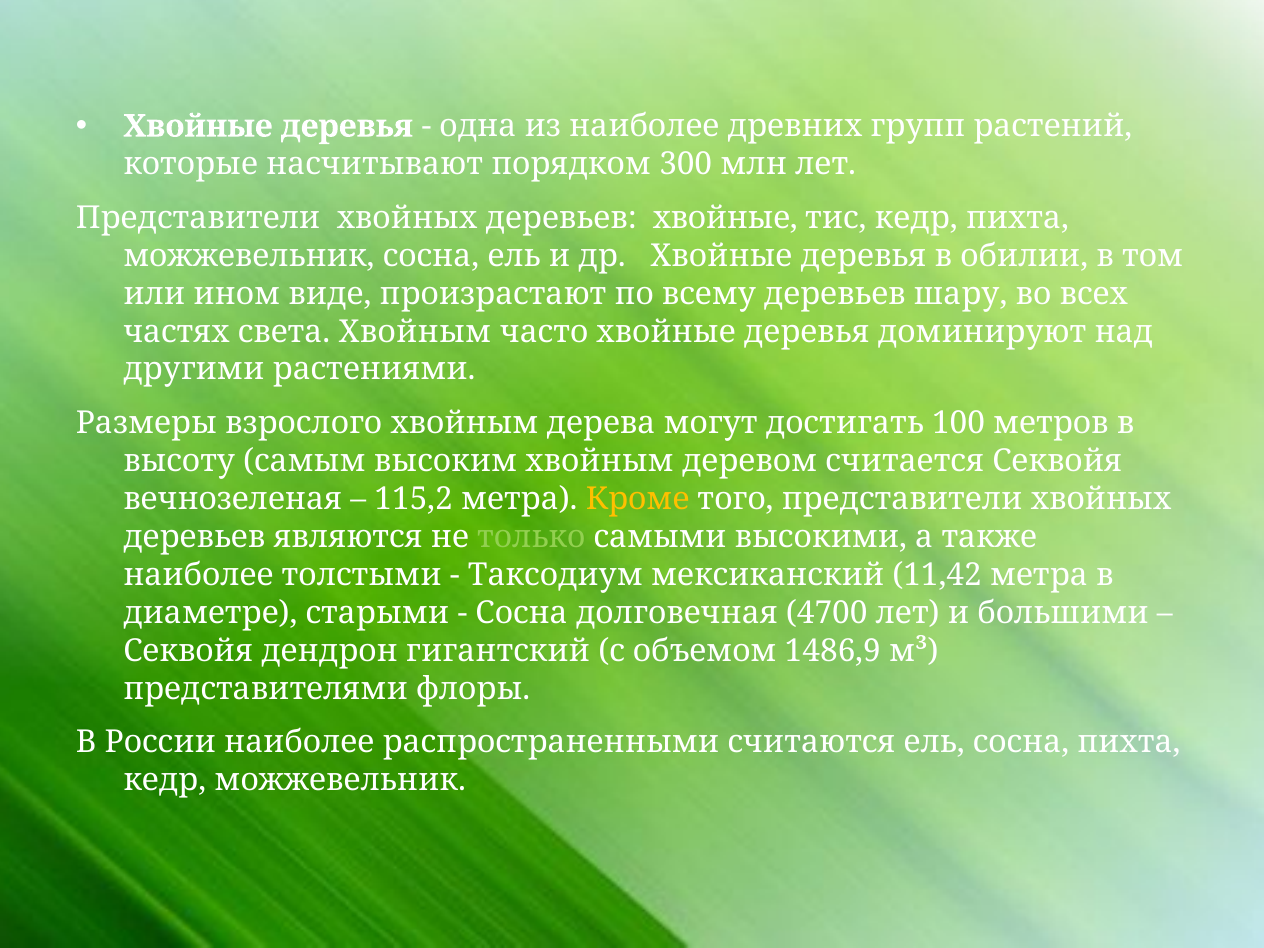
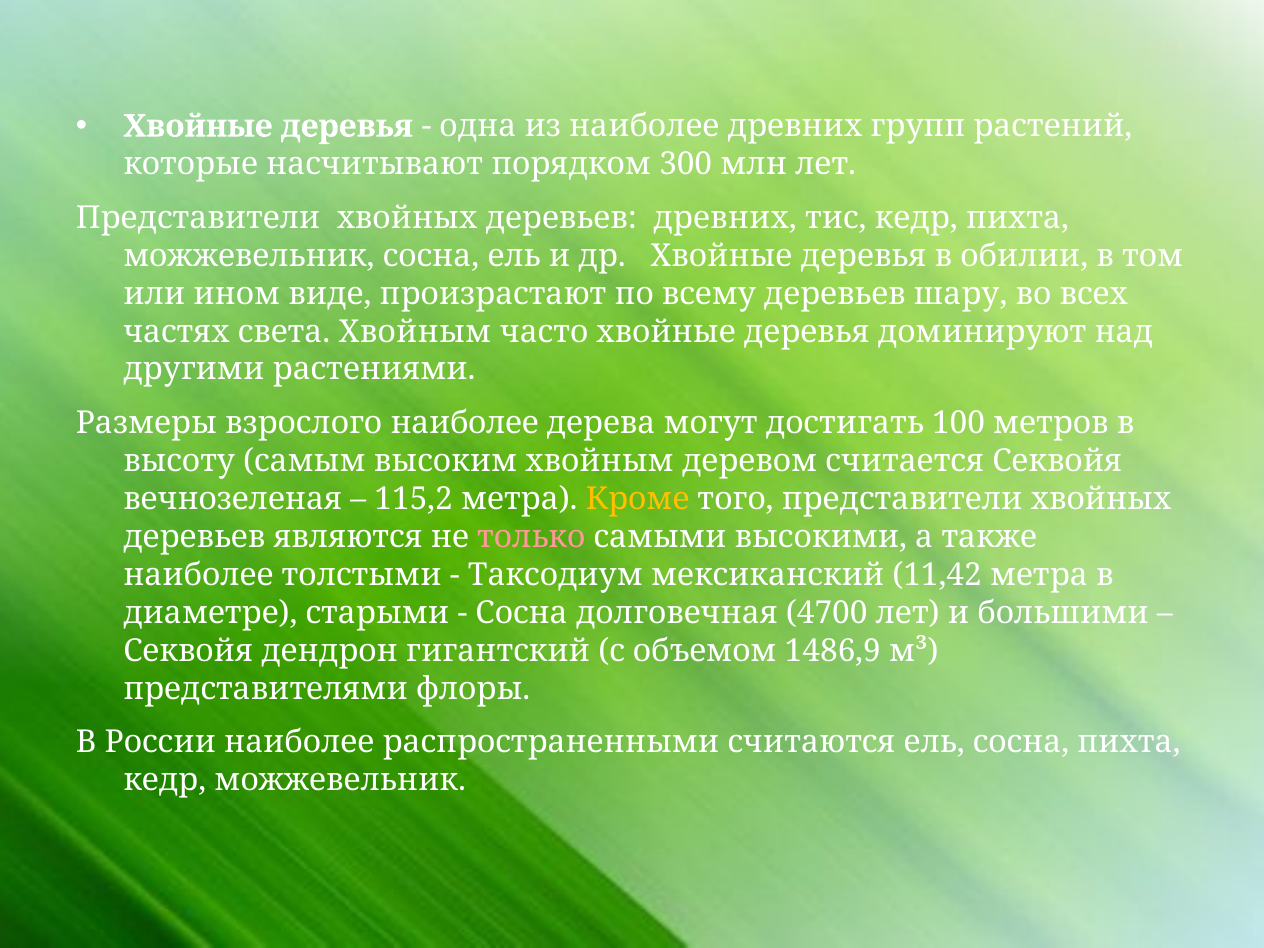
деревьев хвойные: хвойные -> древних (725, 218)
взрослого хвойным: хвойным -> наиболее (465, 423)
только colour: light green -> pink (531, 537)
